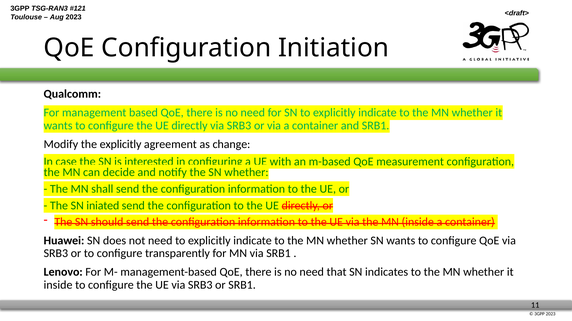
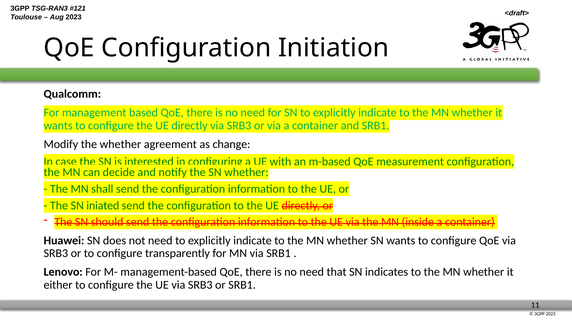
the explicitly: explicitly -> whether (120, 145)
inside: inside -> either (58, 286)
